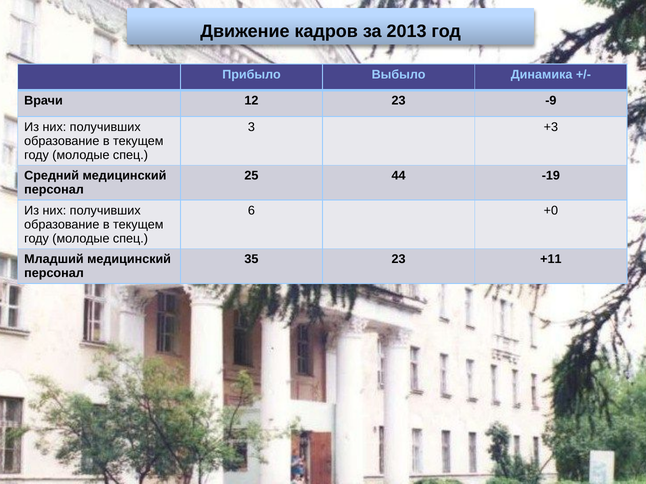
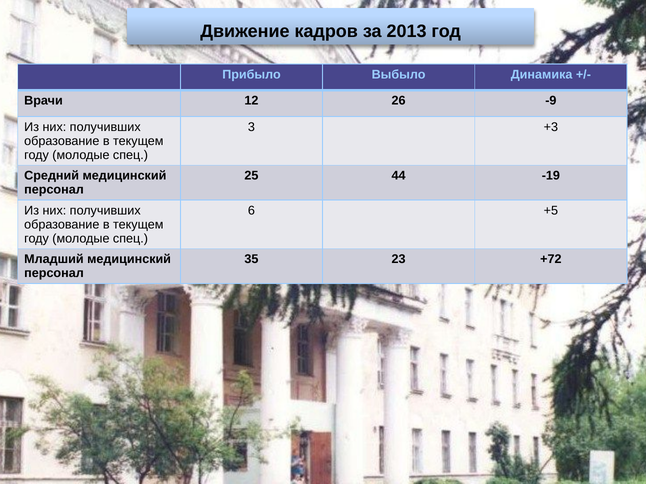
12 23: 23 -> 26 (399, 101)
+0: +0 -> +5 (551, 211)
+11: +11 -> +72 (551, 259)
